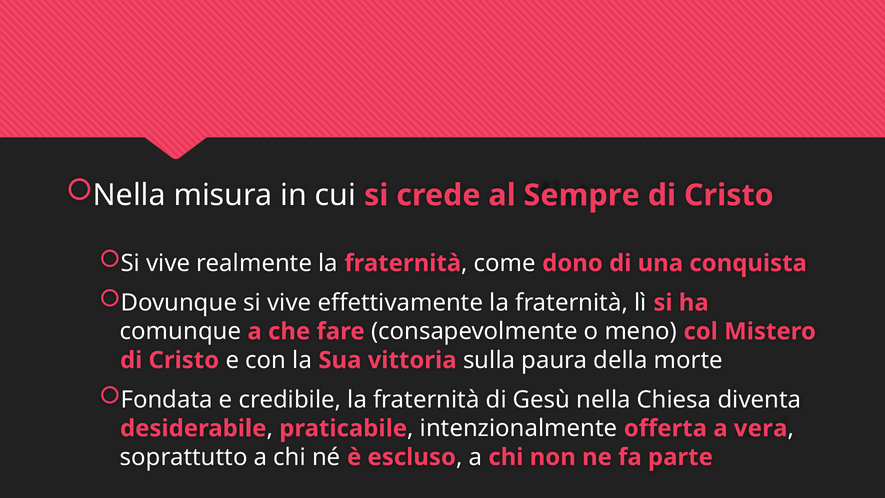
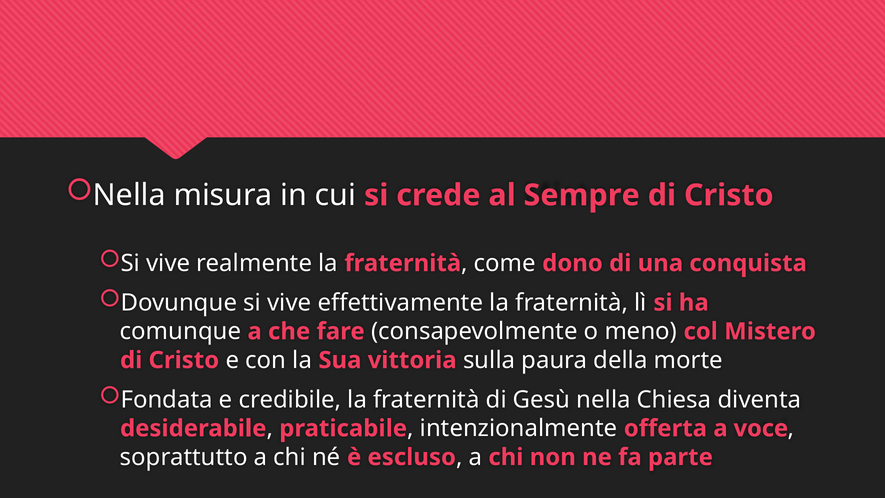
vera: vera -> voce (761, 428)
